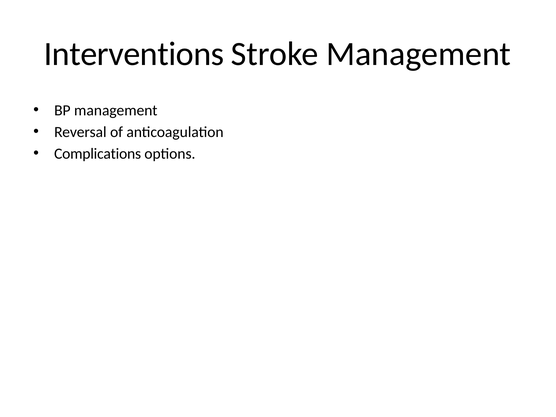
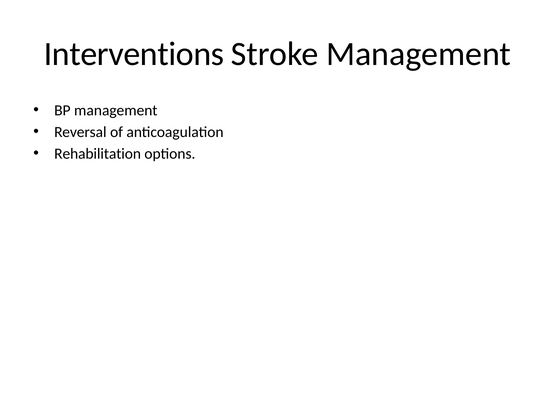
Complications: Complications -> Rehabilitation (98, 154)
